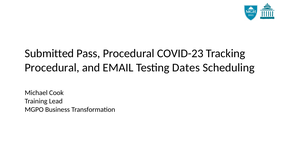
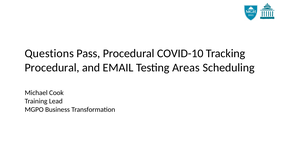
Submitted: Submitted -> Questions (49, 54)
COVID-23: COVID-23 -> COVID-10 (180, 54)
Dates: Dates -> Areas (186, 68)
